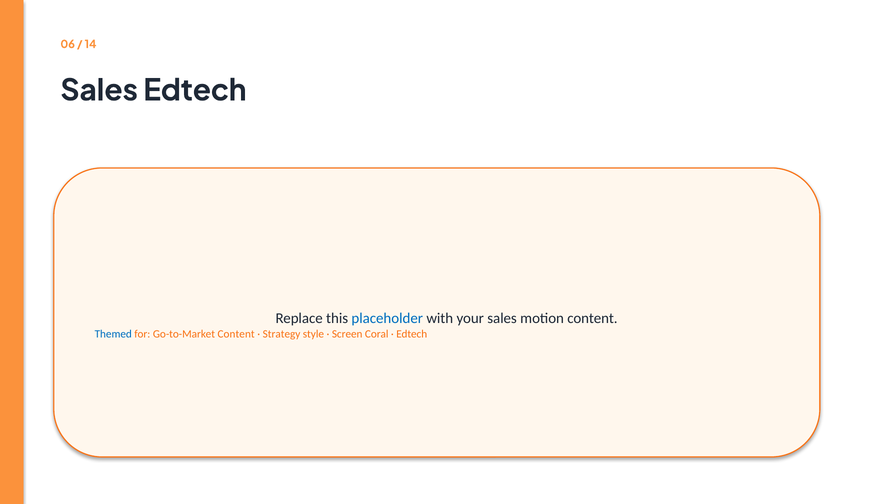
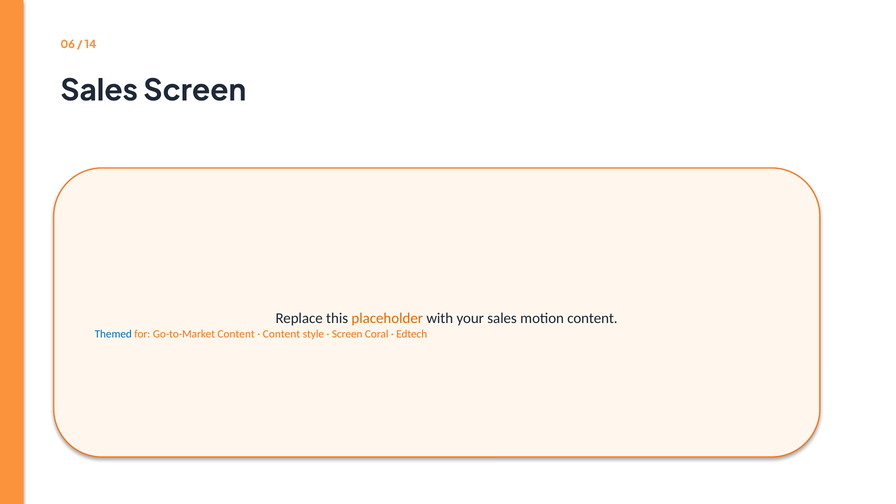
Sales Edtech: Edtech -> Screen (195, 91)
placeholder colour: blue -> orange (387, 319)
Strategy: Strategy -> Content (281, 334)
